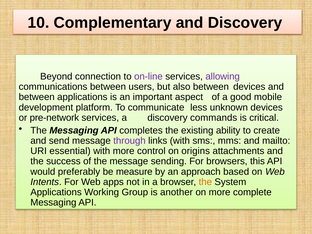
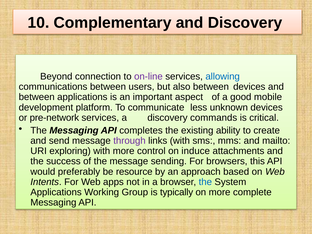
allowing colour: purple -> blue (223, 76)
essential: essential -> exploring (70, 151)
origins: origins -> induce (196, 151)
measure: measure -> resource (134, 172)
the colour: orange -> blue (205, 182)
another: another -> typically (177, 192)
